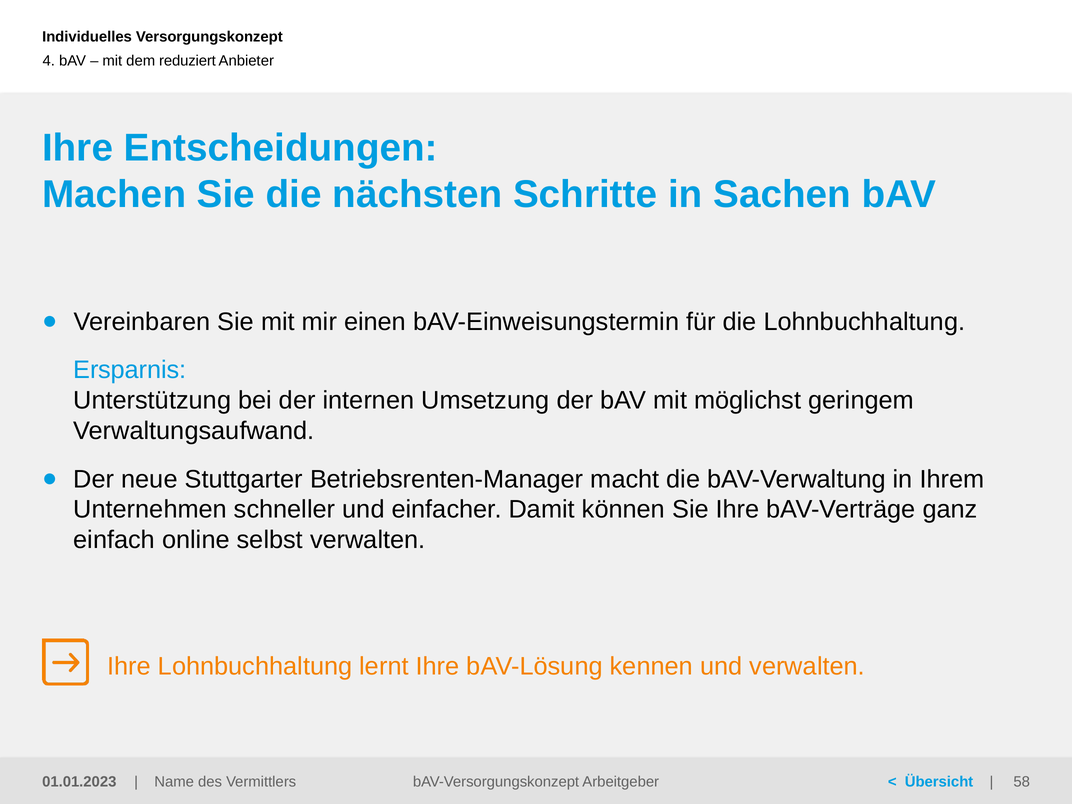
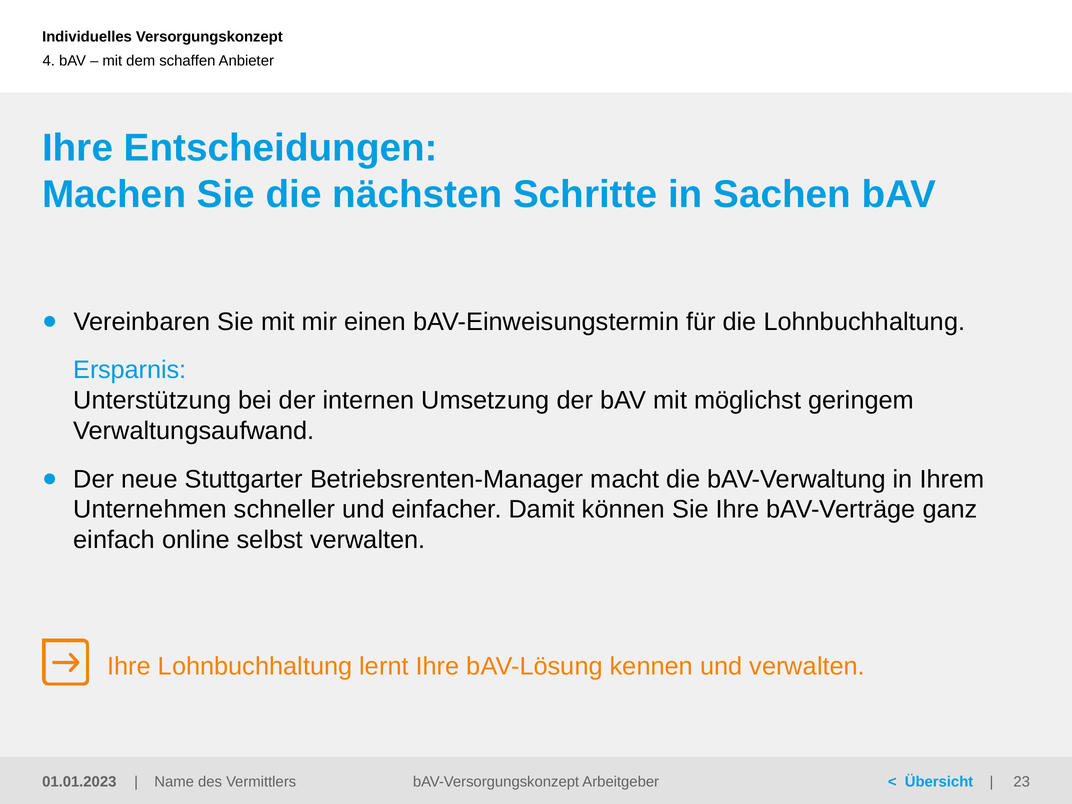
reduziert: reduziert -> schaffen (187, 61)
58: 58 -> 23 (1022, 782)
